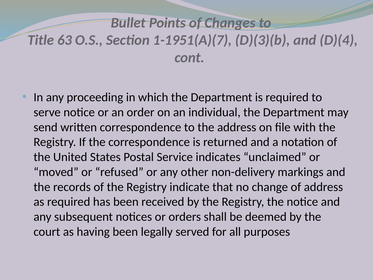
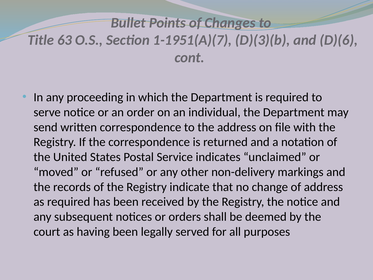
D)(4: D)(4 -> D)(6 (339, 40)
